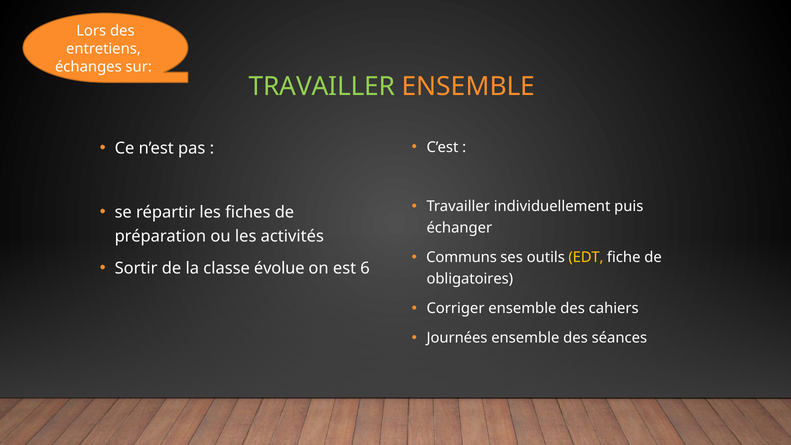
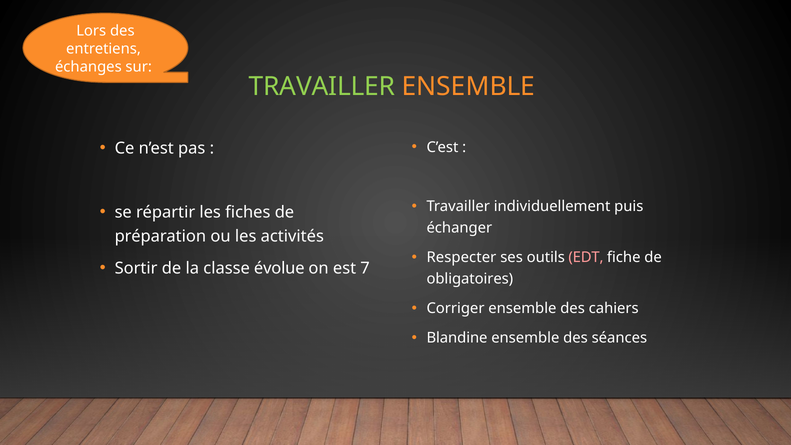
Communs: Communs -> Respecter (461, 257)
EDT colour: yellow -> pink (586, 257)
6: 6 -> 7 (365, 268)
Journées: Journées -> Blandine (457, 338)
